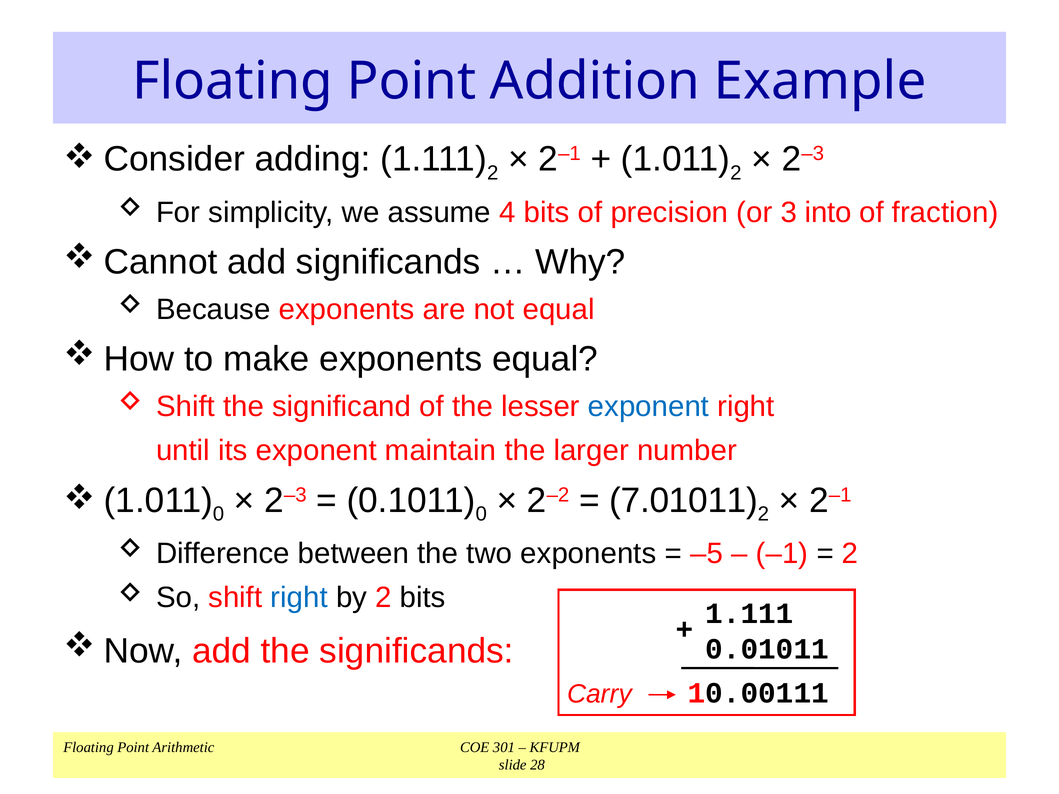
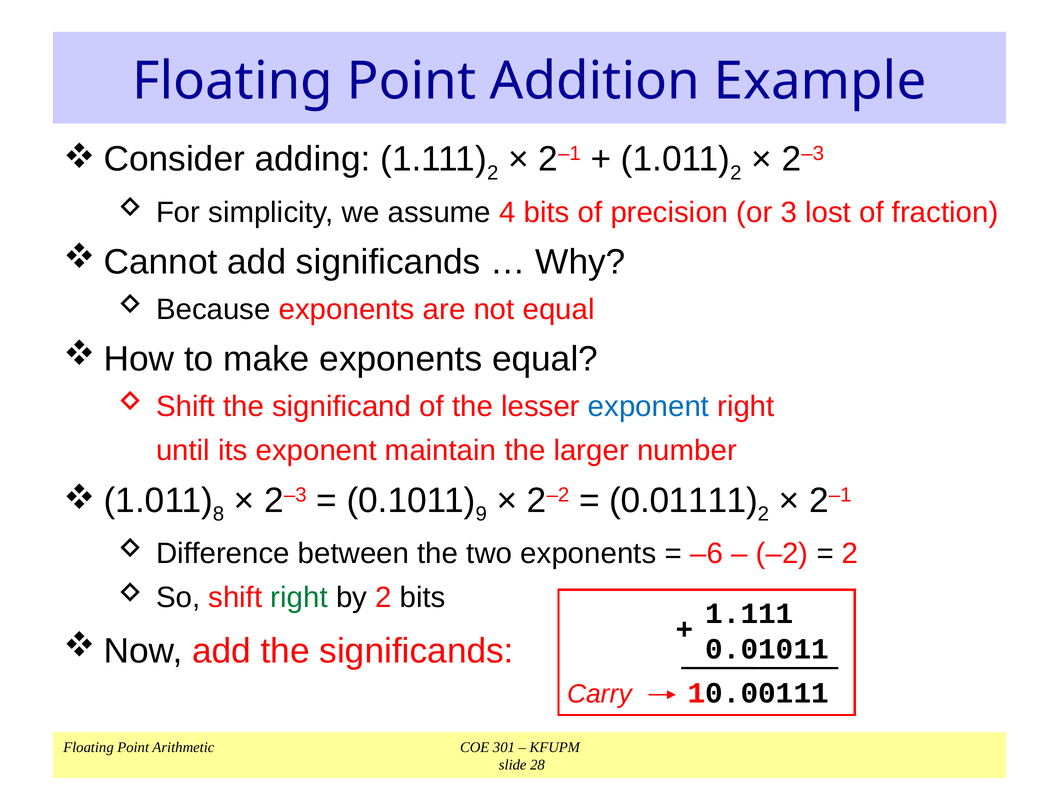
into: into -> lost (828, 212)
0: 0 -> 8 (219, 514)
0: 0 -> 9 (481, 514)
7.01011: 7.01011 -> 0.01111 (684, 501)
–5: –5 -> –6 (707, 554)
–1: –1 -> –2 (782, 554)
right colour: blue -> green (299, 598)
